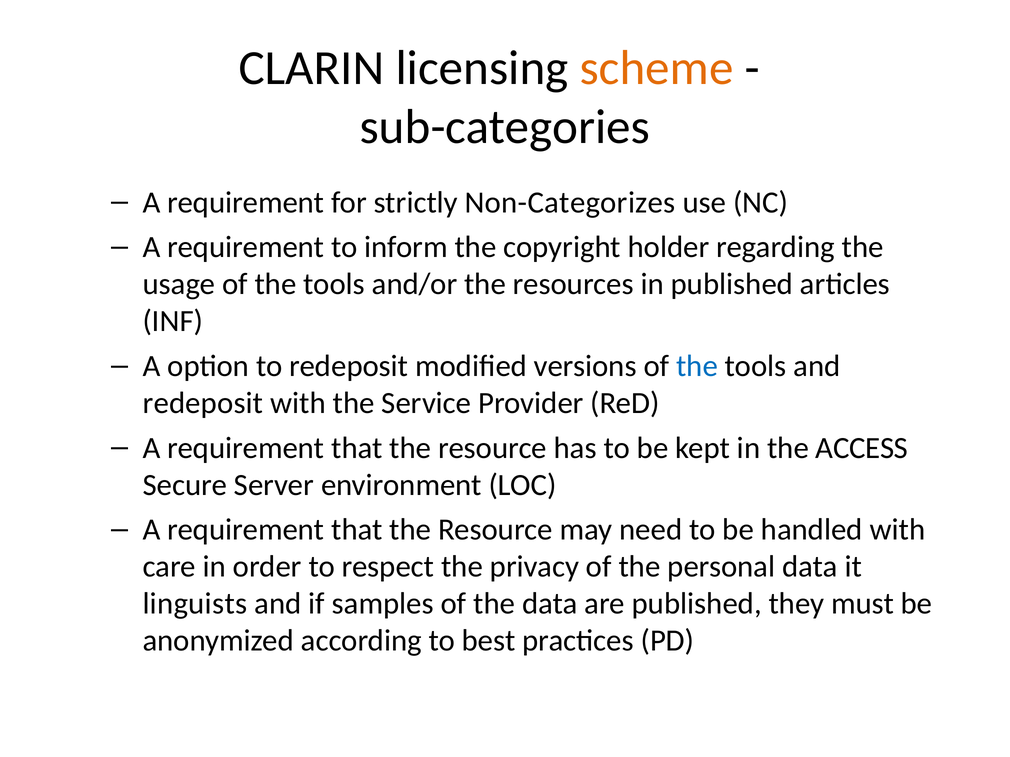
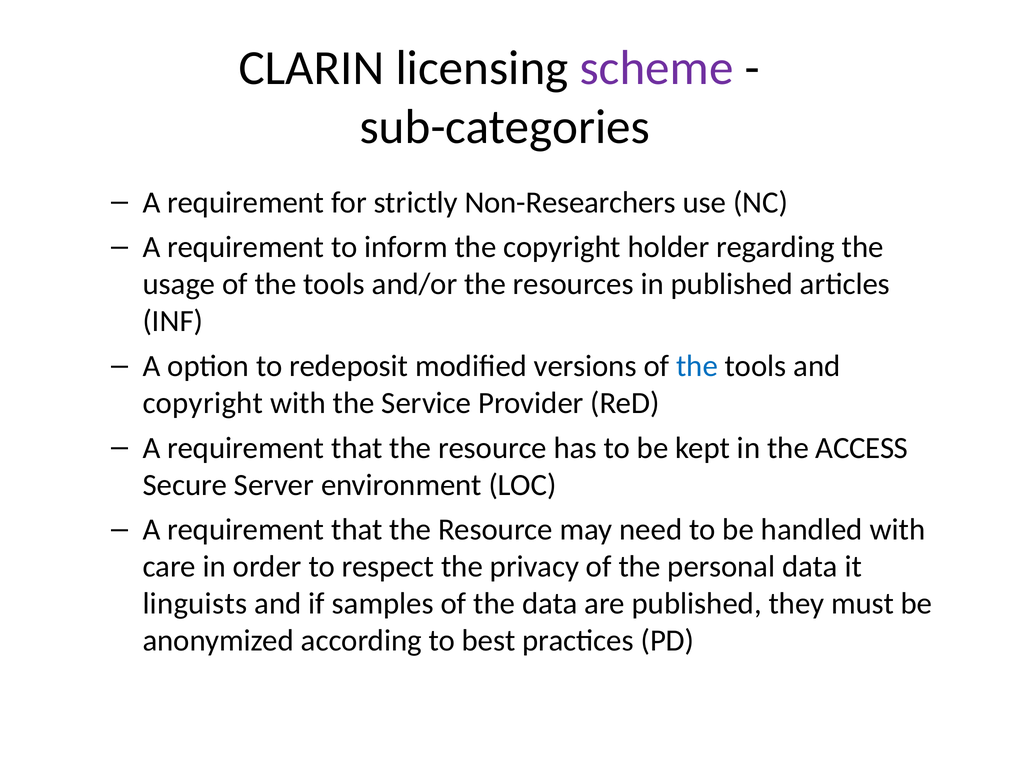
scheme colour: orange -> purple (657, 68)
Non-Categorizes: Non-Categorizes -> Non-Researchers (570, 202)
redeposit: redeposit -> copyright (203, 403)
